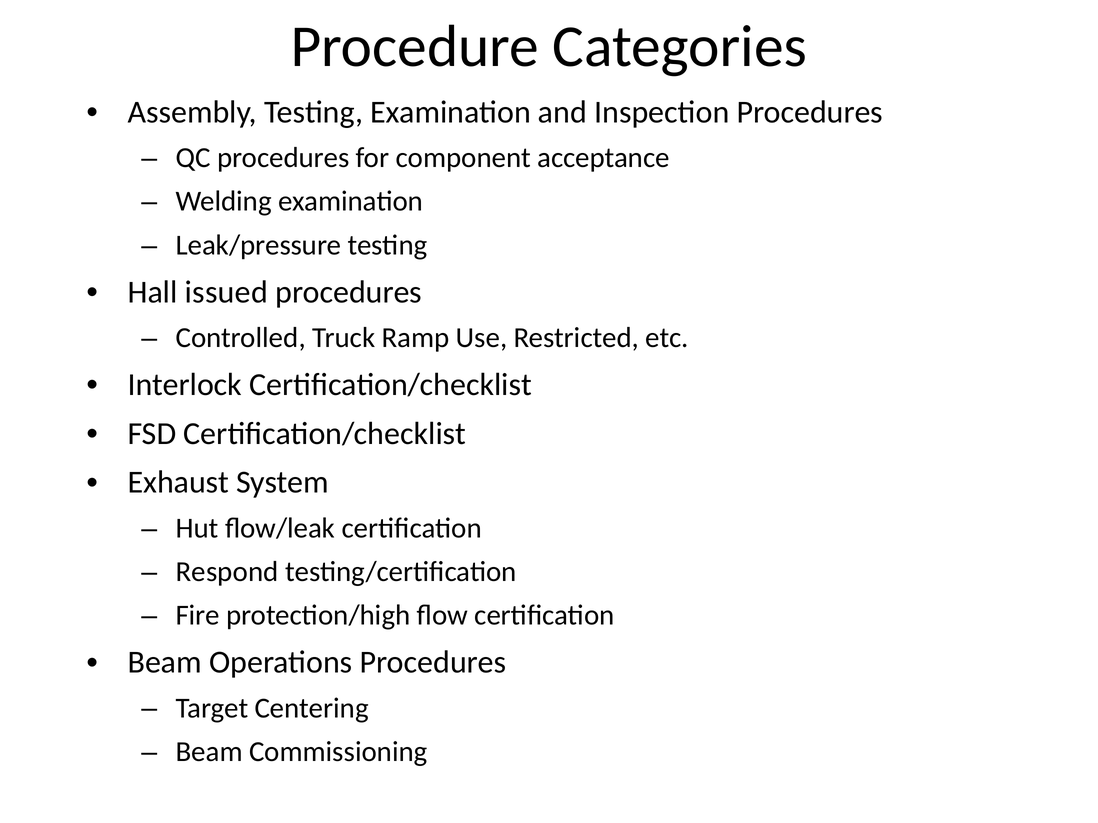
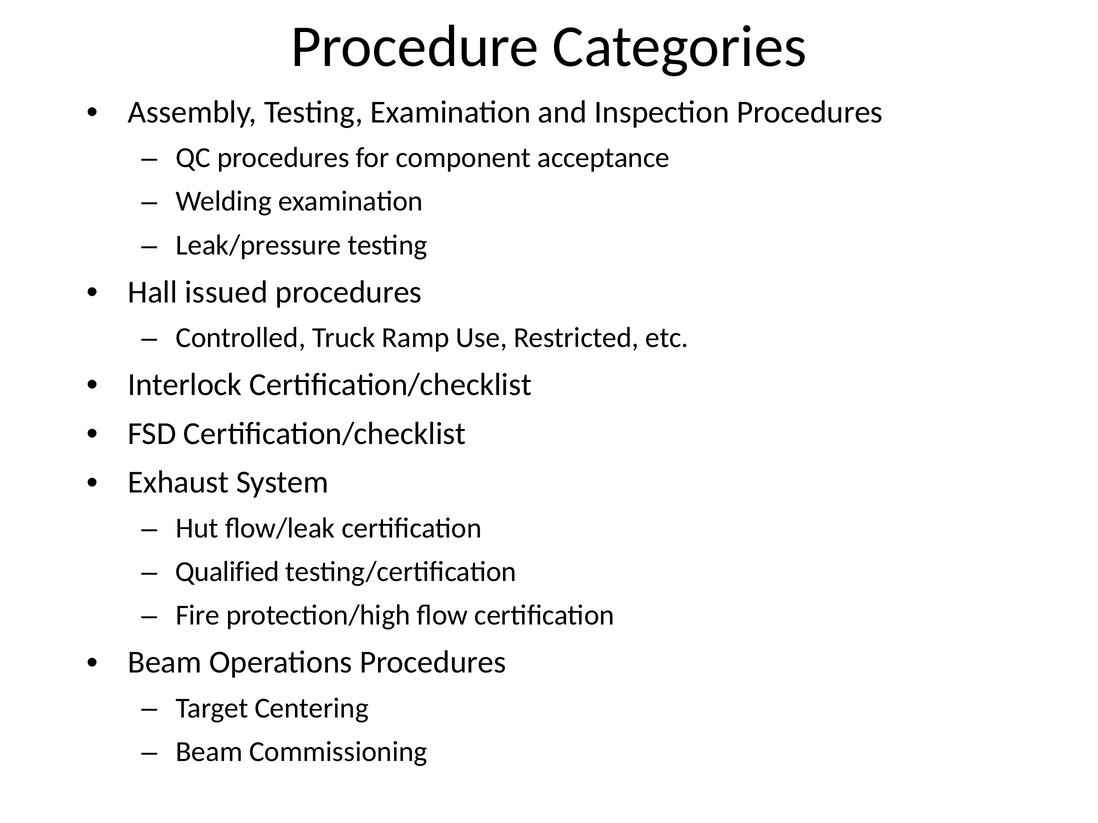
Respond: Respond -> Qualified (227, 572)
